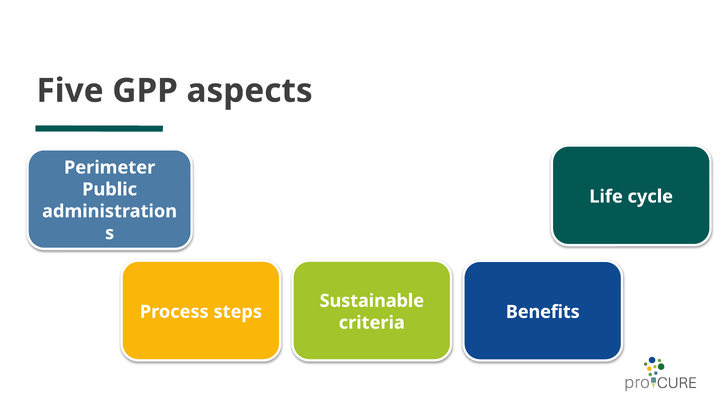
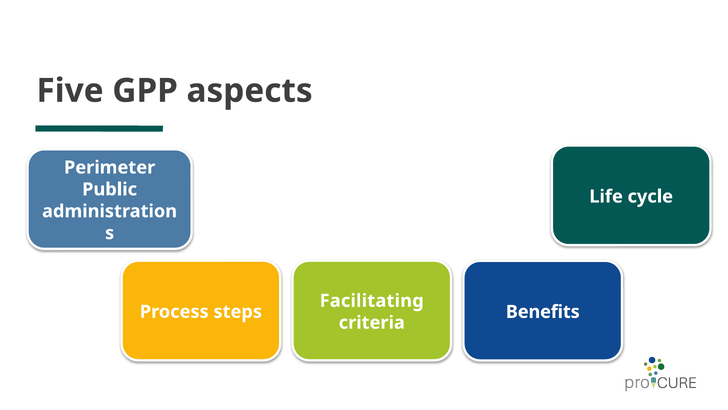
Sustainable: Sustainable -> Facilitating (372, 300)
